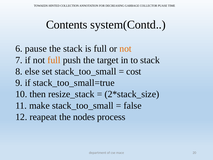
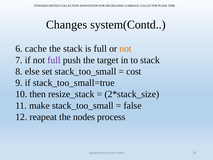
Contents: Contents -> Changes (67, 25)
pause: pause -> cache (36, 49)
full colour: orange -> purple (54, 60)
